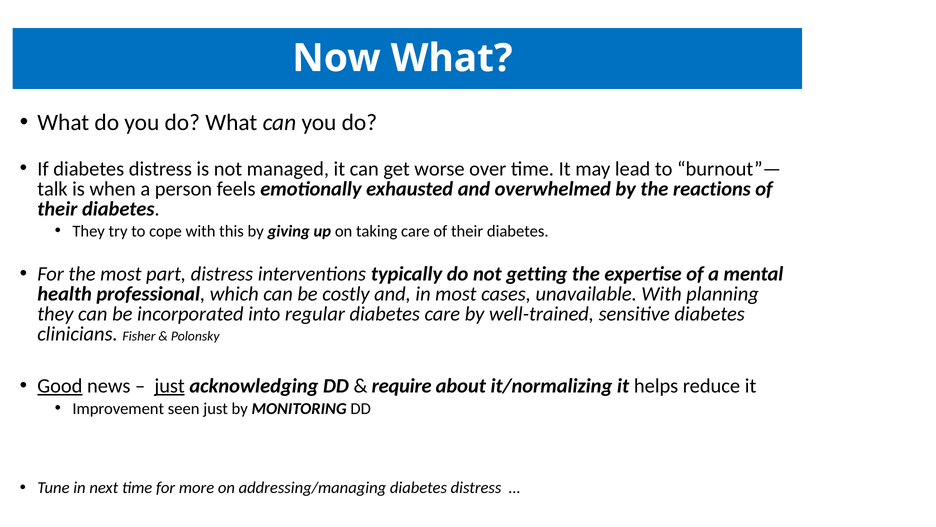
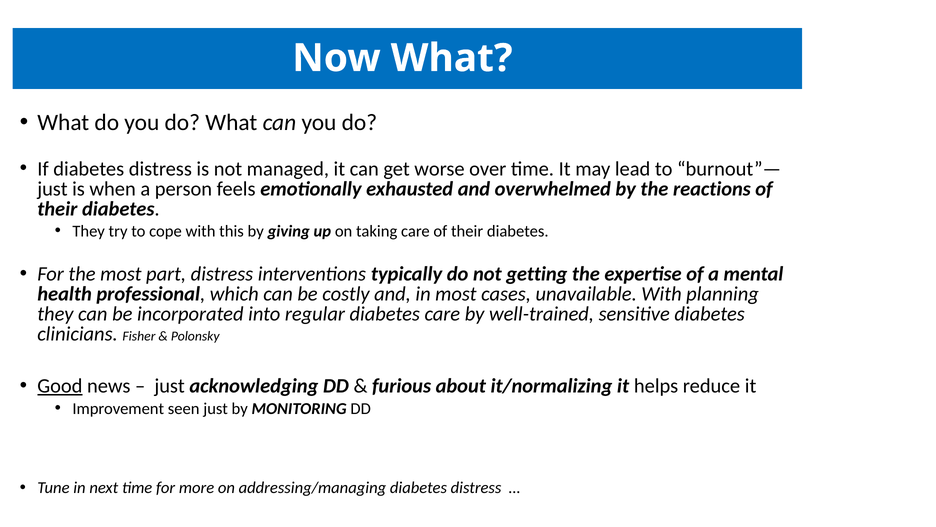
talk: talk -> just (52, 189)
just underline: present -> none (170, 386)
require: require -> furious (402, 386)
